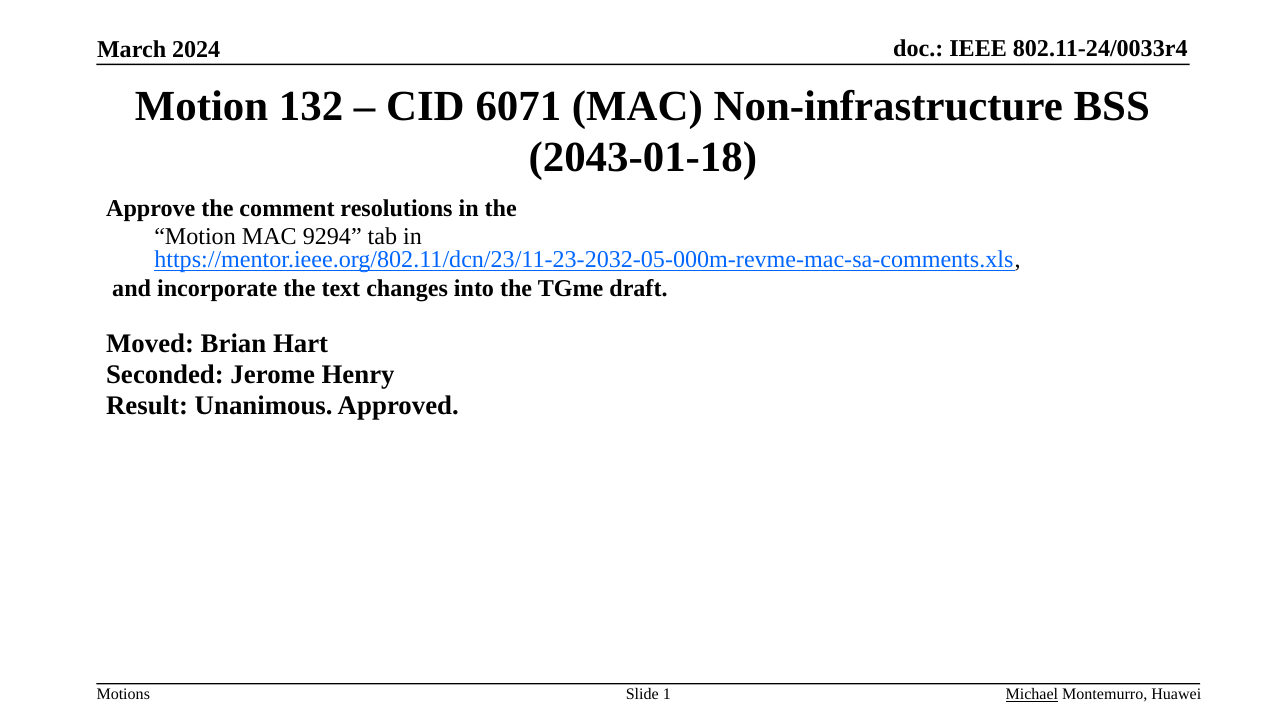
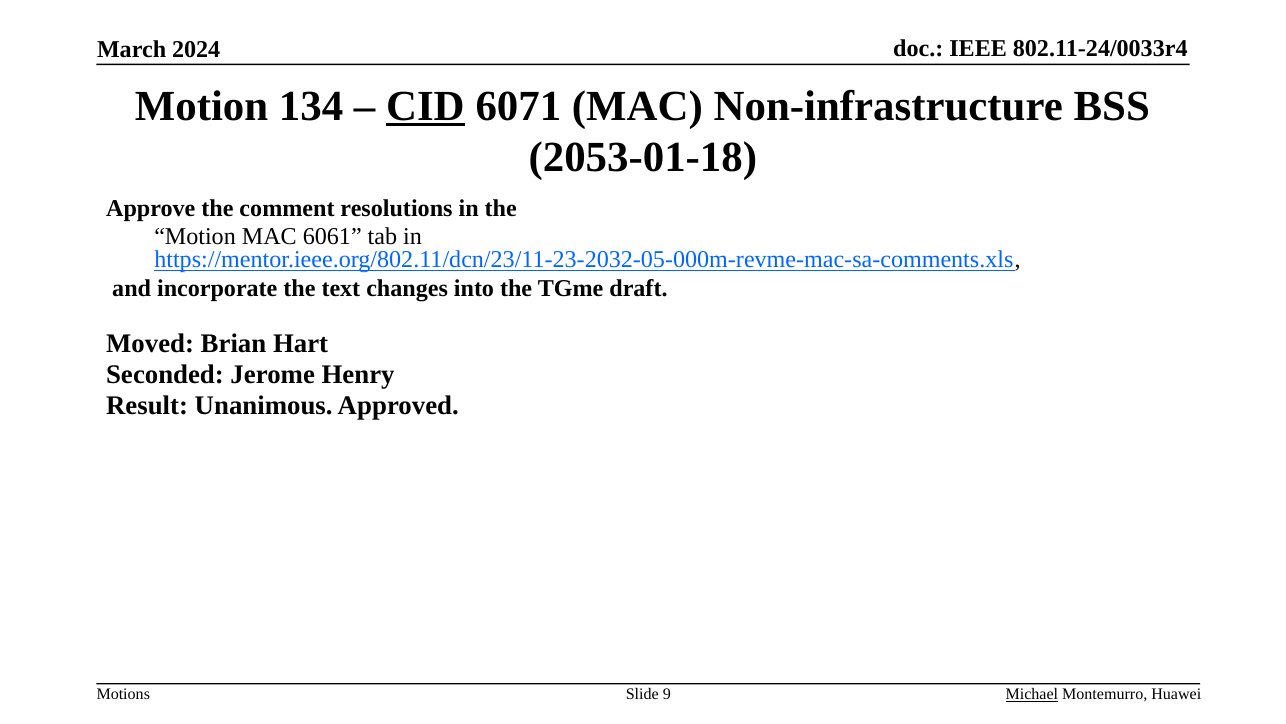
132: 132 -> 134 (311, 106)
CID underline: none -> present (425, 106)
2043-01-18: 2043-01-18 -> 2053-01-18 (643, 157)
9294: 9294 -> 6061 (332, 236)
1: 1 -> 9 (667, 694)
